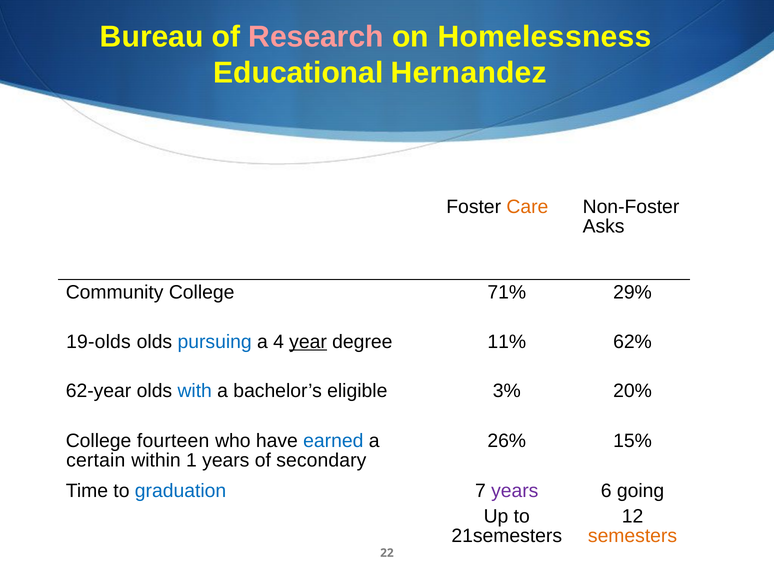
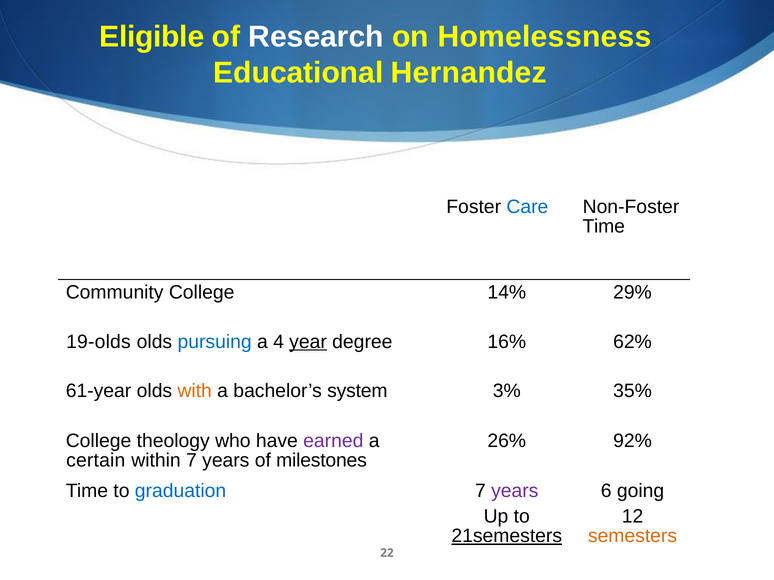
Bureau: Bureau -> Eligible (152, 37)
Research colour: pink -> white (316, 37)
Care colour: orange -> blue (527, 207)
Asks: Asks -> Time (604, 227)
71%: 71% -> 14% (507, 293)
11%: 11% -> 16% (507, 342)
62-year: 62-year -> 61-year (99, 391)
with colour: blue -> orange (195, 391)
eligible: eligible -> system (357, 391)
20%: 20% -> 35% (633, 391)
fourteen: fourteen -> theology (173, 441)
earned colour: blue -> purple (333, 441)
15%: 15% -> 92% (633, 441)
within 1: 1 -> 7 (191, 461)
secondary: secondary -> milestones (321, 461)
21semesters underline: none -> present (507, 536)
